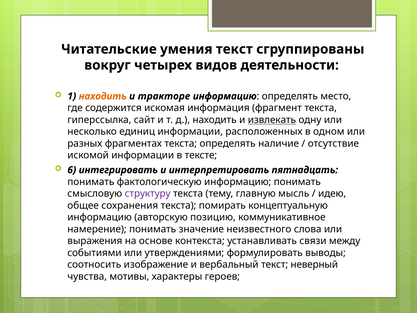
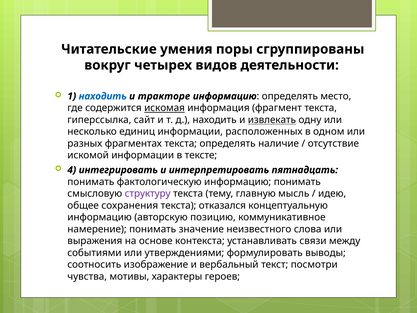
умения текст: текст -> поры (234, 49)
находить colour: orange -> blue (103, 96)
искомая underline: none -> present (165, 108)
6: 6 -> 4 (72, 170)
помирать: помирать -> отказался (222, 205)
неверный: неверный -> посмотри (314, 264)
